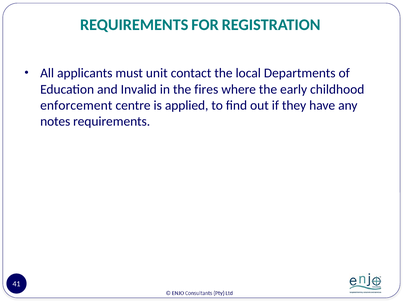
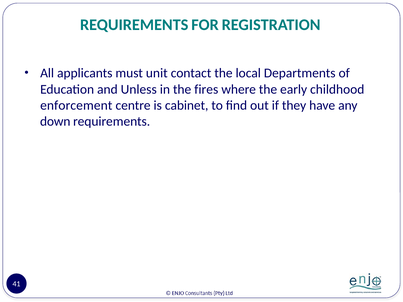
Invalid: Invalid -> Unless (139, 89)
applied: applied -> cabinet (187, 106)
notes: notes -> down (55, 122)
